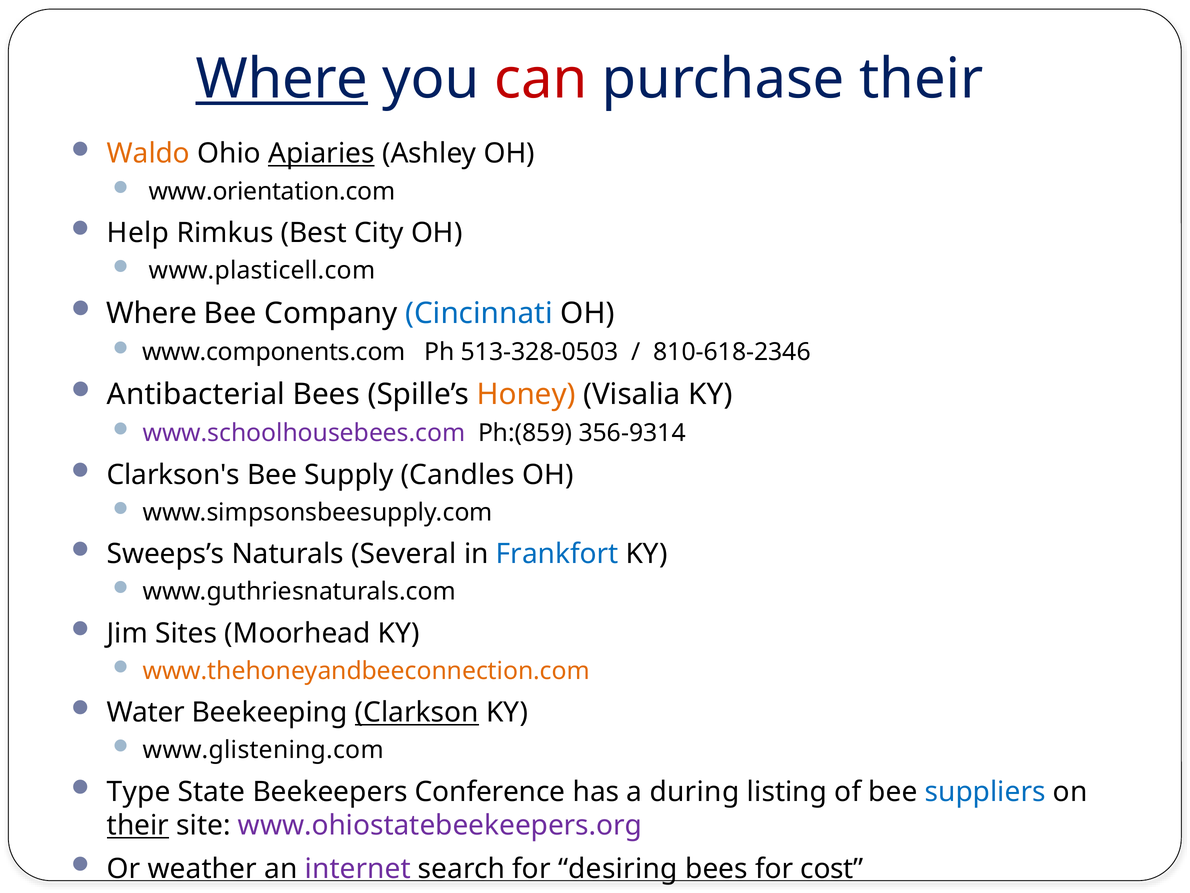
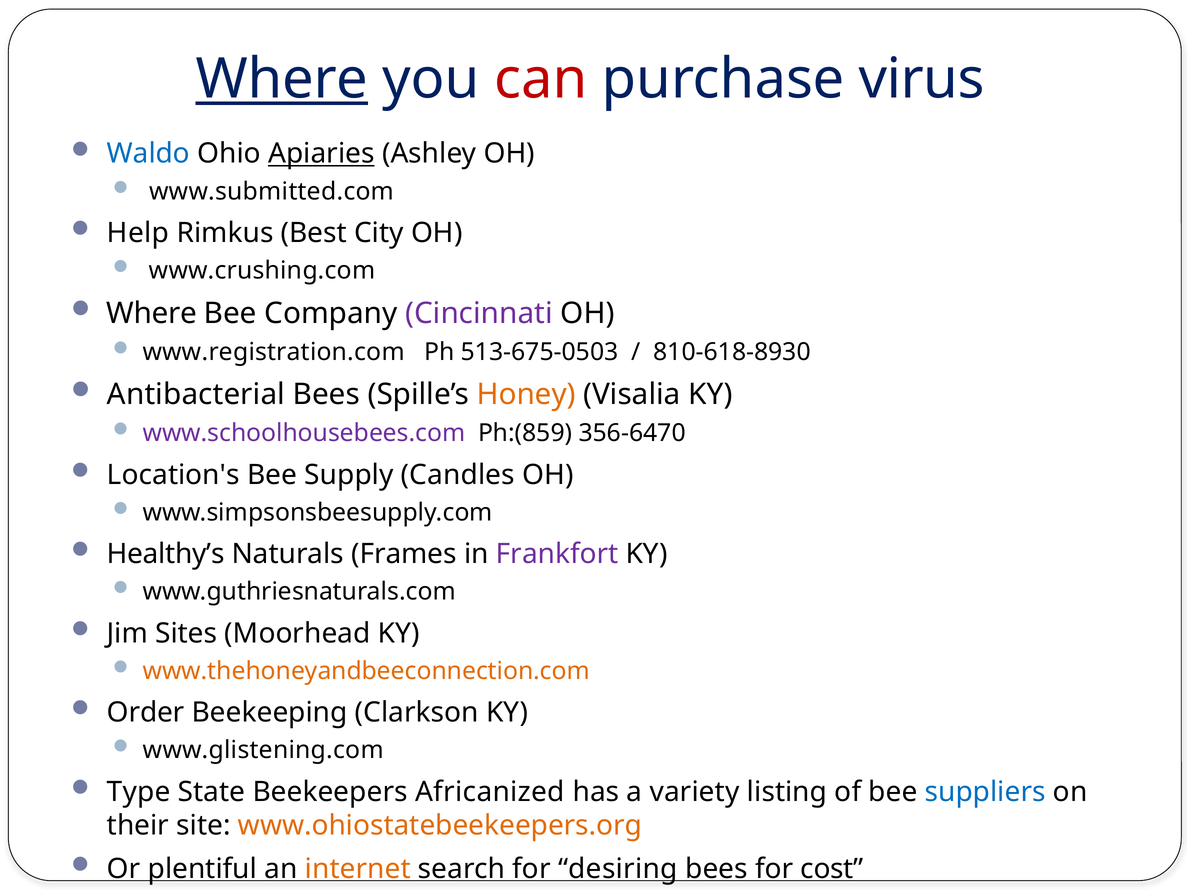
purchase their: their -> virus (922, 79)
Waldo colour: orange -> blue (148, 154)
www.orientation.com: www.orientation.com -> www.submitted.com (272, 191)
www.plasticell.com: www.plasticell.com -> www.crushing.com (262, 270)
Cincinnati colour: blue -> purple (479, 313)
www.components.com: www.components.com -> www.registration.com (274, 352)
513-328-0503: 513-328-0503 -> 513-675-0503 (540, 352)
810-618-2346: 810-618-2346 -> 810-618-8930 (732, 352)
356-9314: 356-9314 -> 356-6470 (632, 433)
Clarkson's: Clarkson's -> Location's (173, 474)
Sweeps’s: Sweeps’s -> Healthy’s (166, 554)
Several: Several -> Frames (404, 554)
Frankfort colour: blue -> purple (557, 554)
Water: Water -> Order (146, 712)
Clarkson underline: present -> none (417, 712)
Conference: Conference -> Africanized (490, 791)
during: during -> variety (695, 791)
their underline: present -> none (138, 825)
www.ohiostatebeekeepers.org colour: purple -> orange (440, 825)
weather: weather -> plentiful (202, 868)
internet colour: purple -> orange (358, 868)
